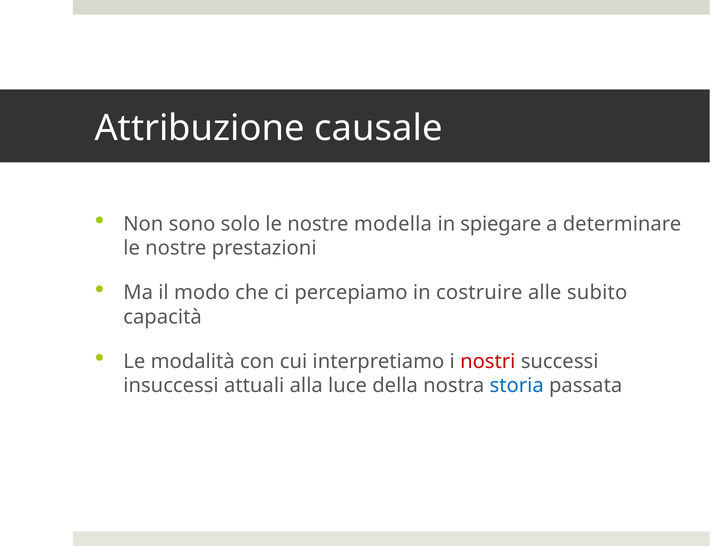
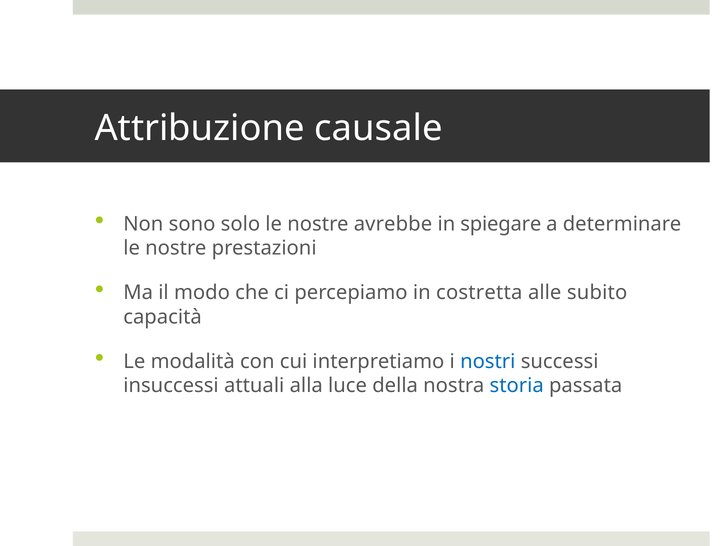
modella: modella -> avrebbe (393, 224)
costruire: costruire -> costretta (479, 293)
nostri colour: red -> blue (488, 361)
